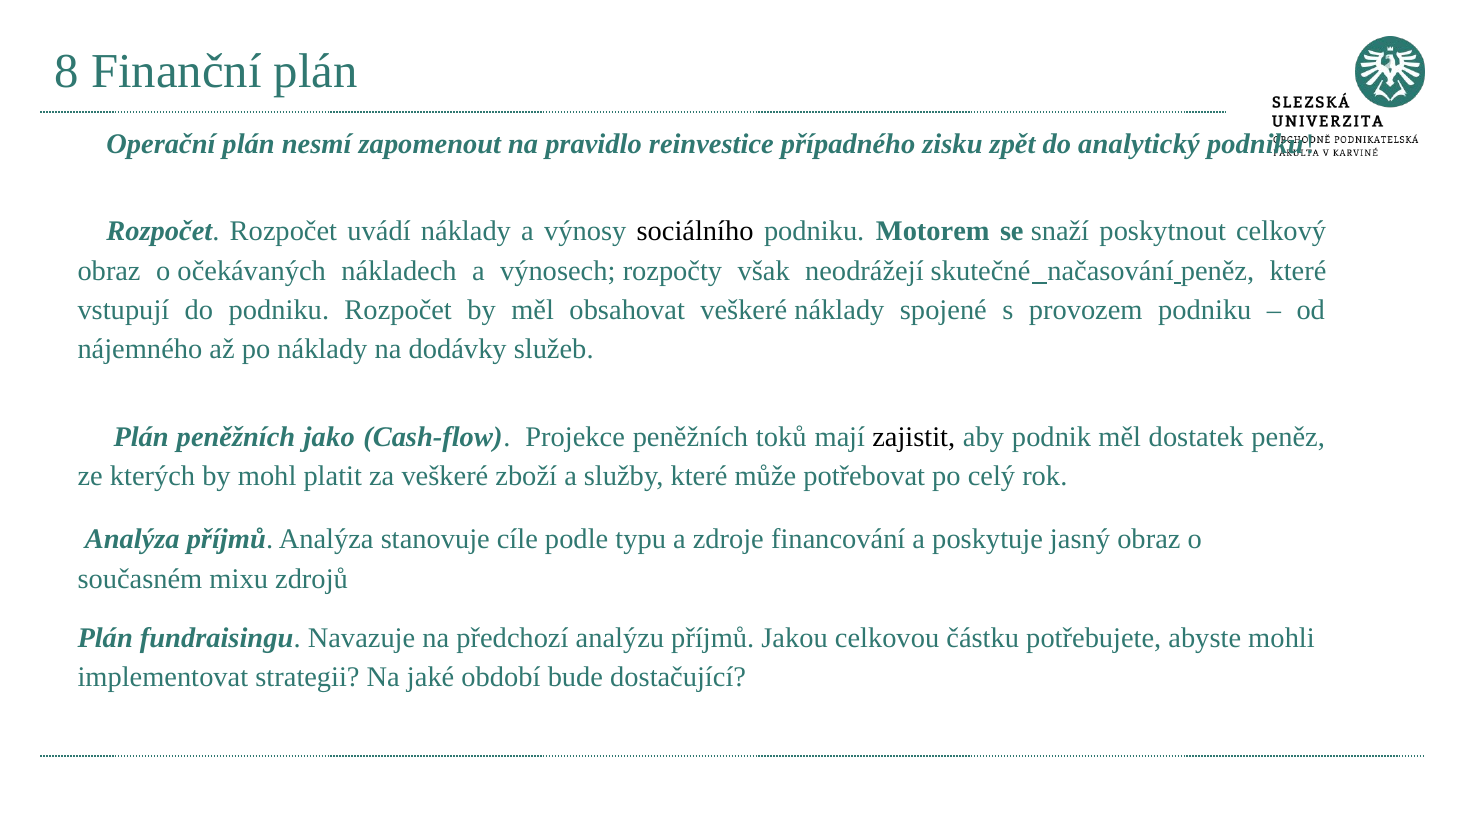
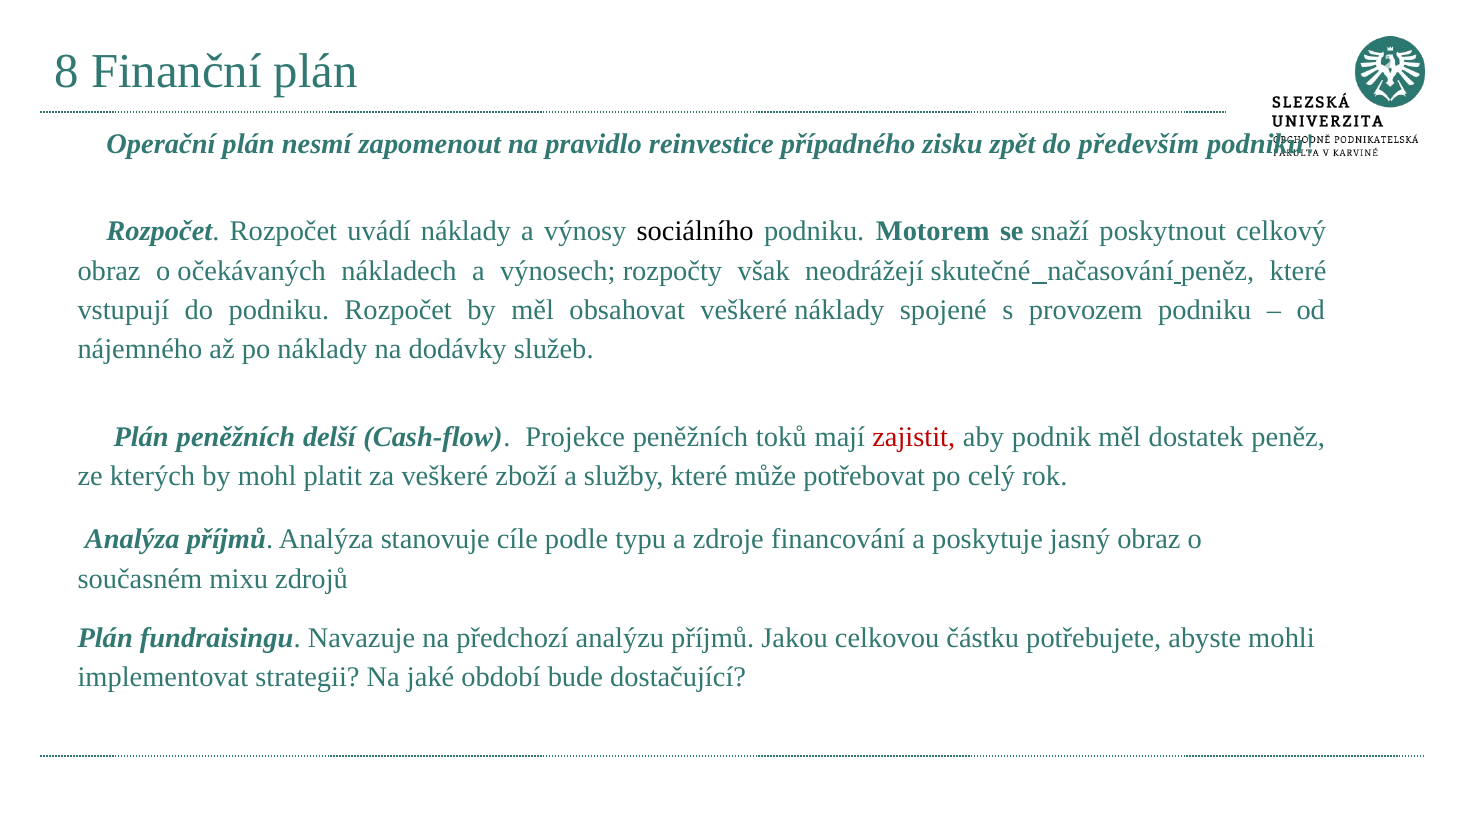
analytický: analytický -> především (1139, 144)
jako: jako -> delší (329, 437)
zajistit colour: black -> red (914, 437)
